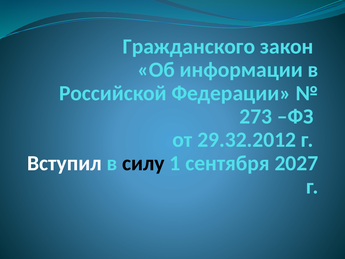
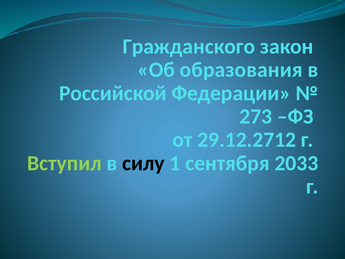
информации: информации -> образования (241, 70)
29.32.2012: 29.32.2012 -> 29.12.2712 (247, 140)
Вступил colour: white -> light green (64, 163)
2027: 2027 -> 2033 (296, 163)
